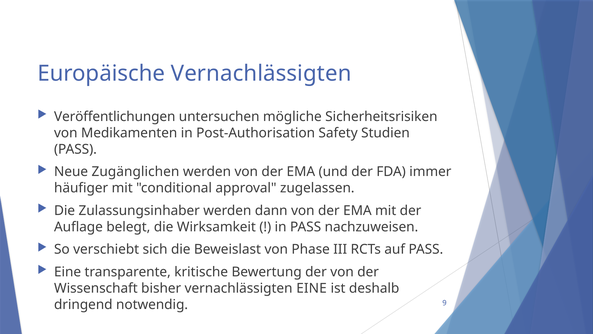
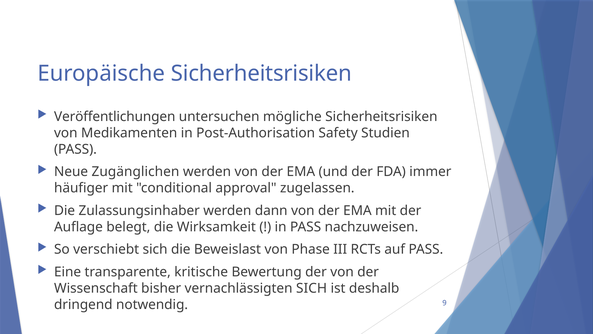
Europäische Vernachlässigten: Vernachlässigten -> Sicherheitsrisiken (261, 73)
vernachlässigten EINE: EINE -> SICH (312, 288)
